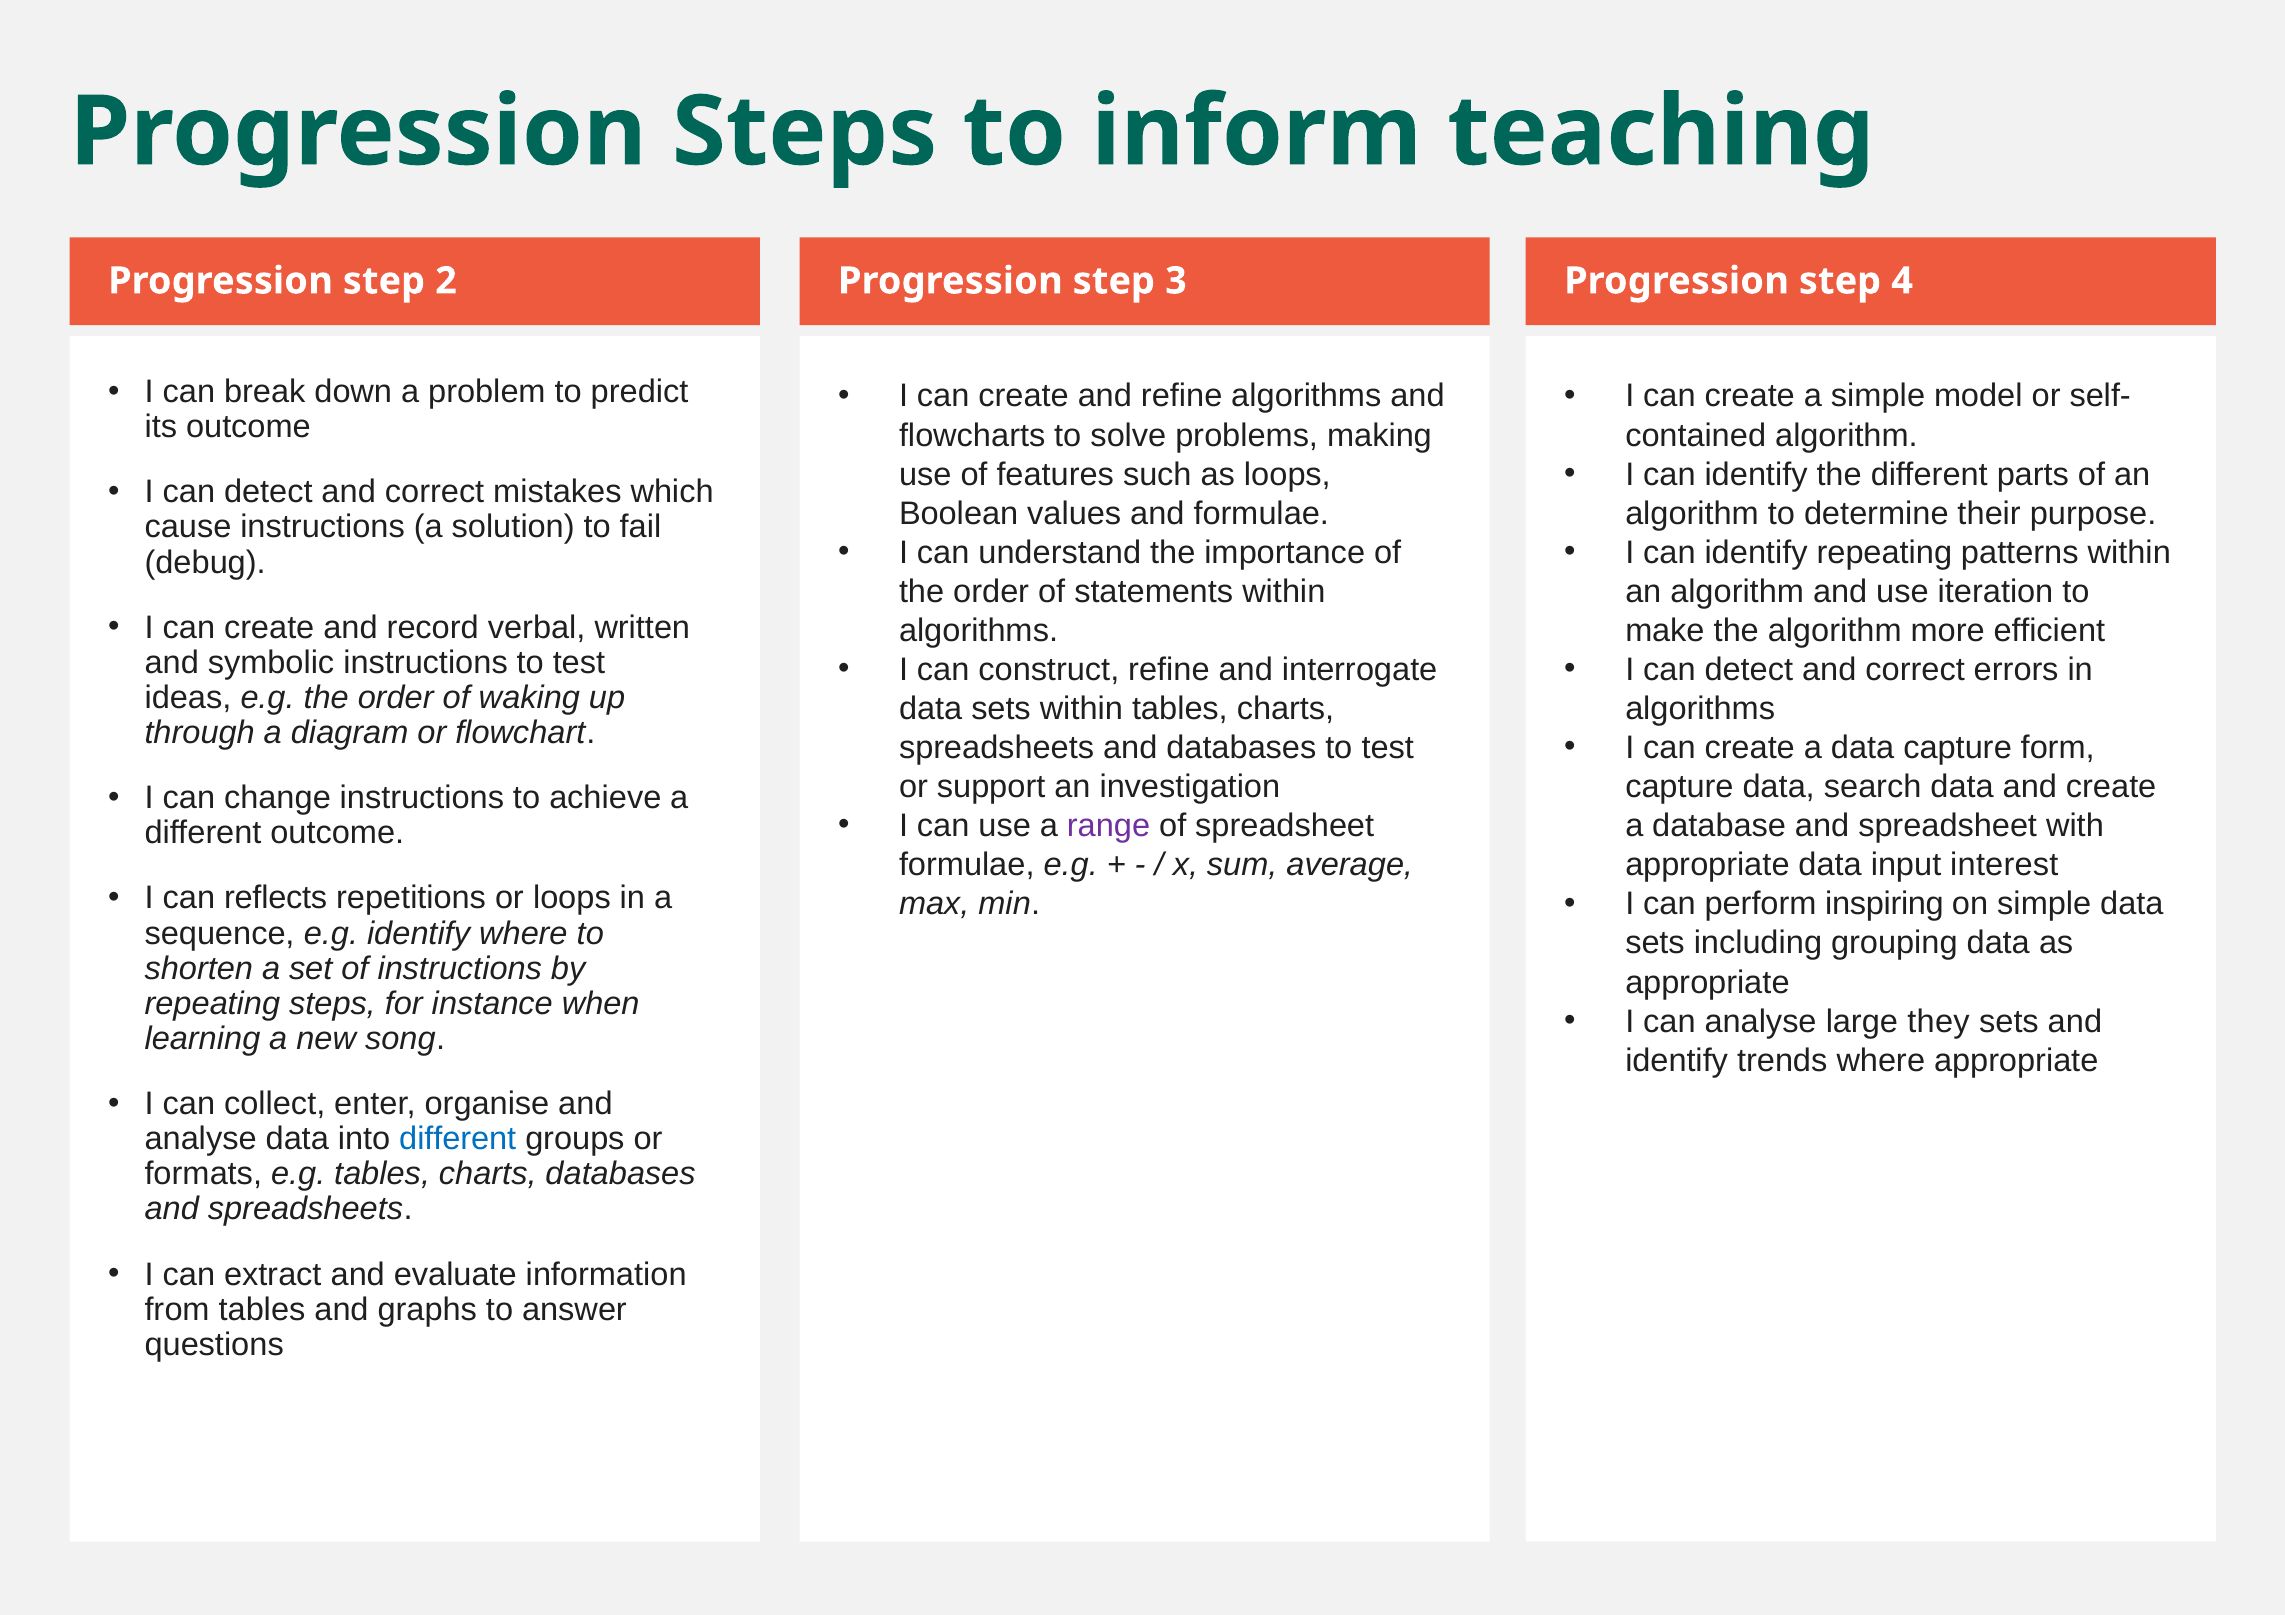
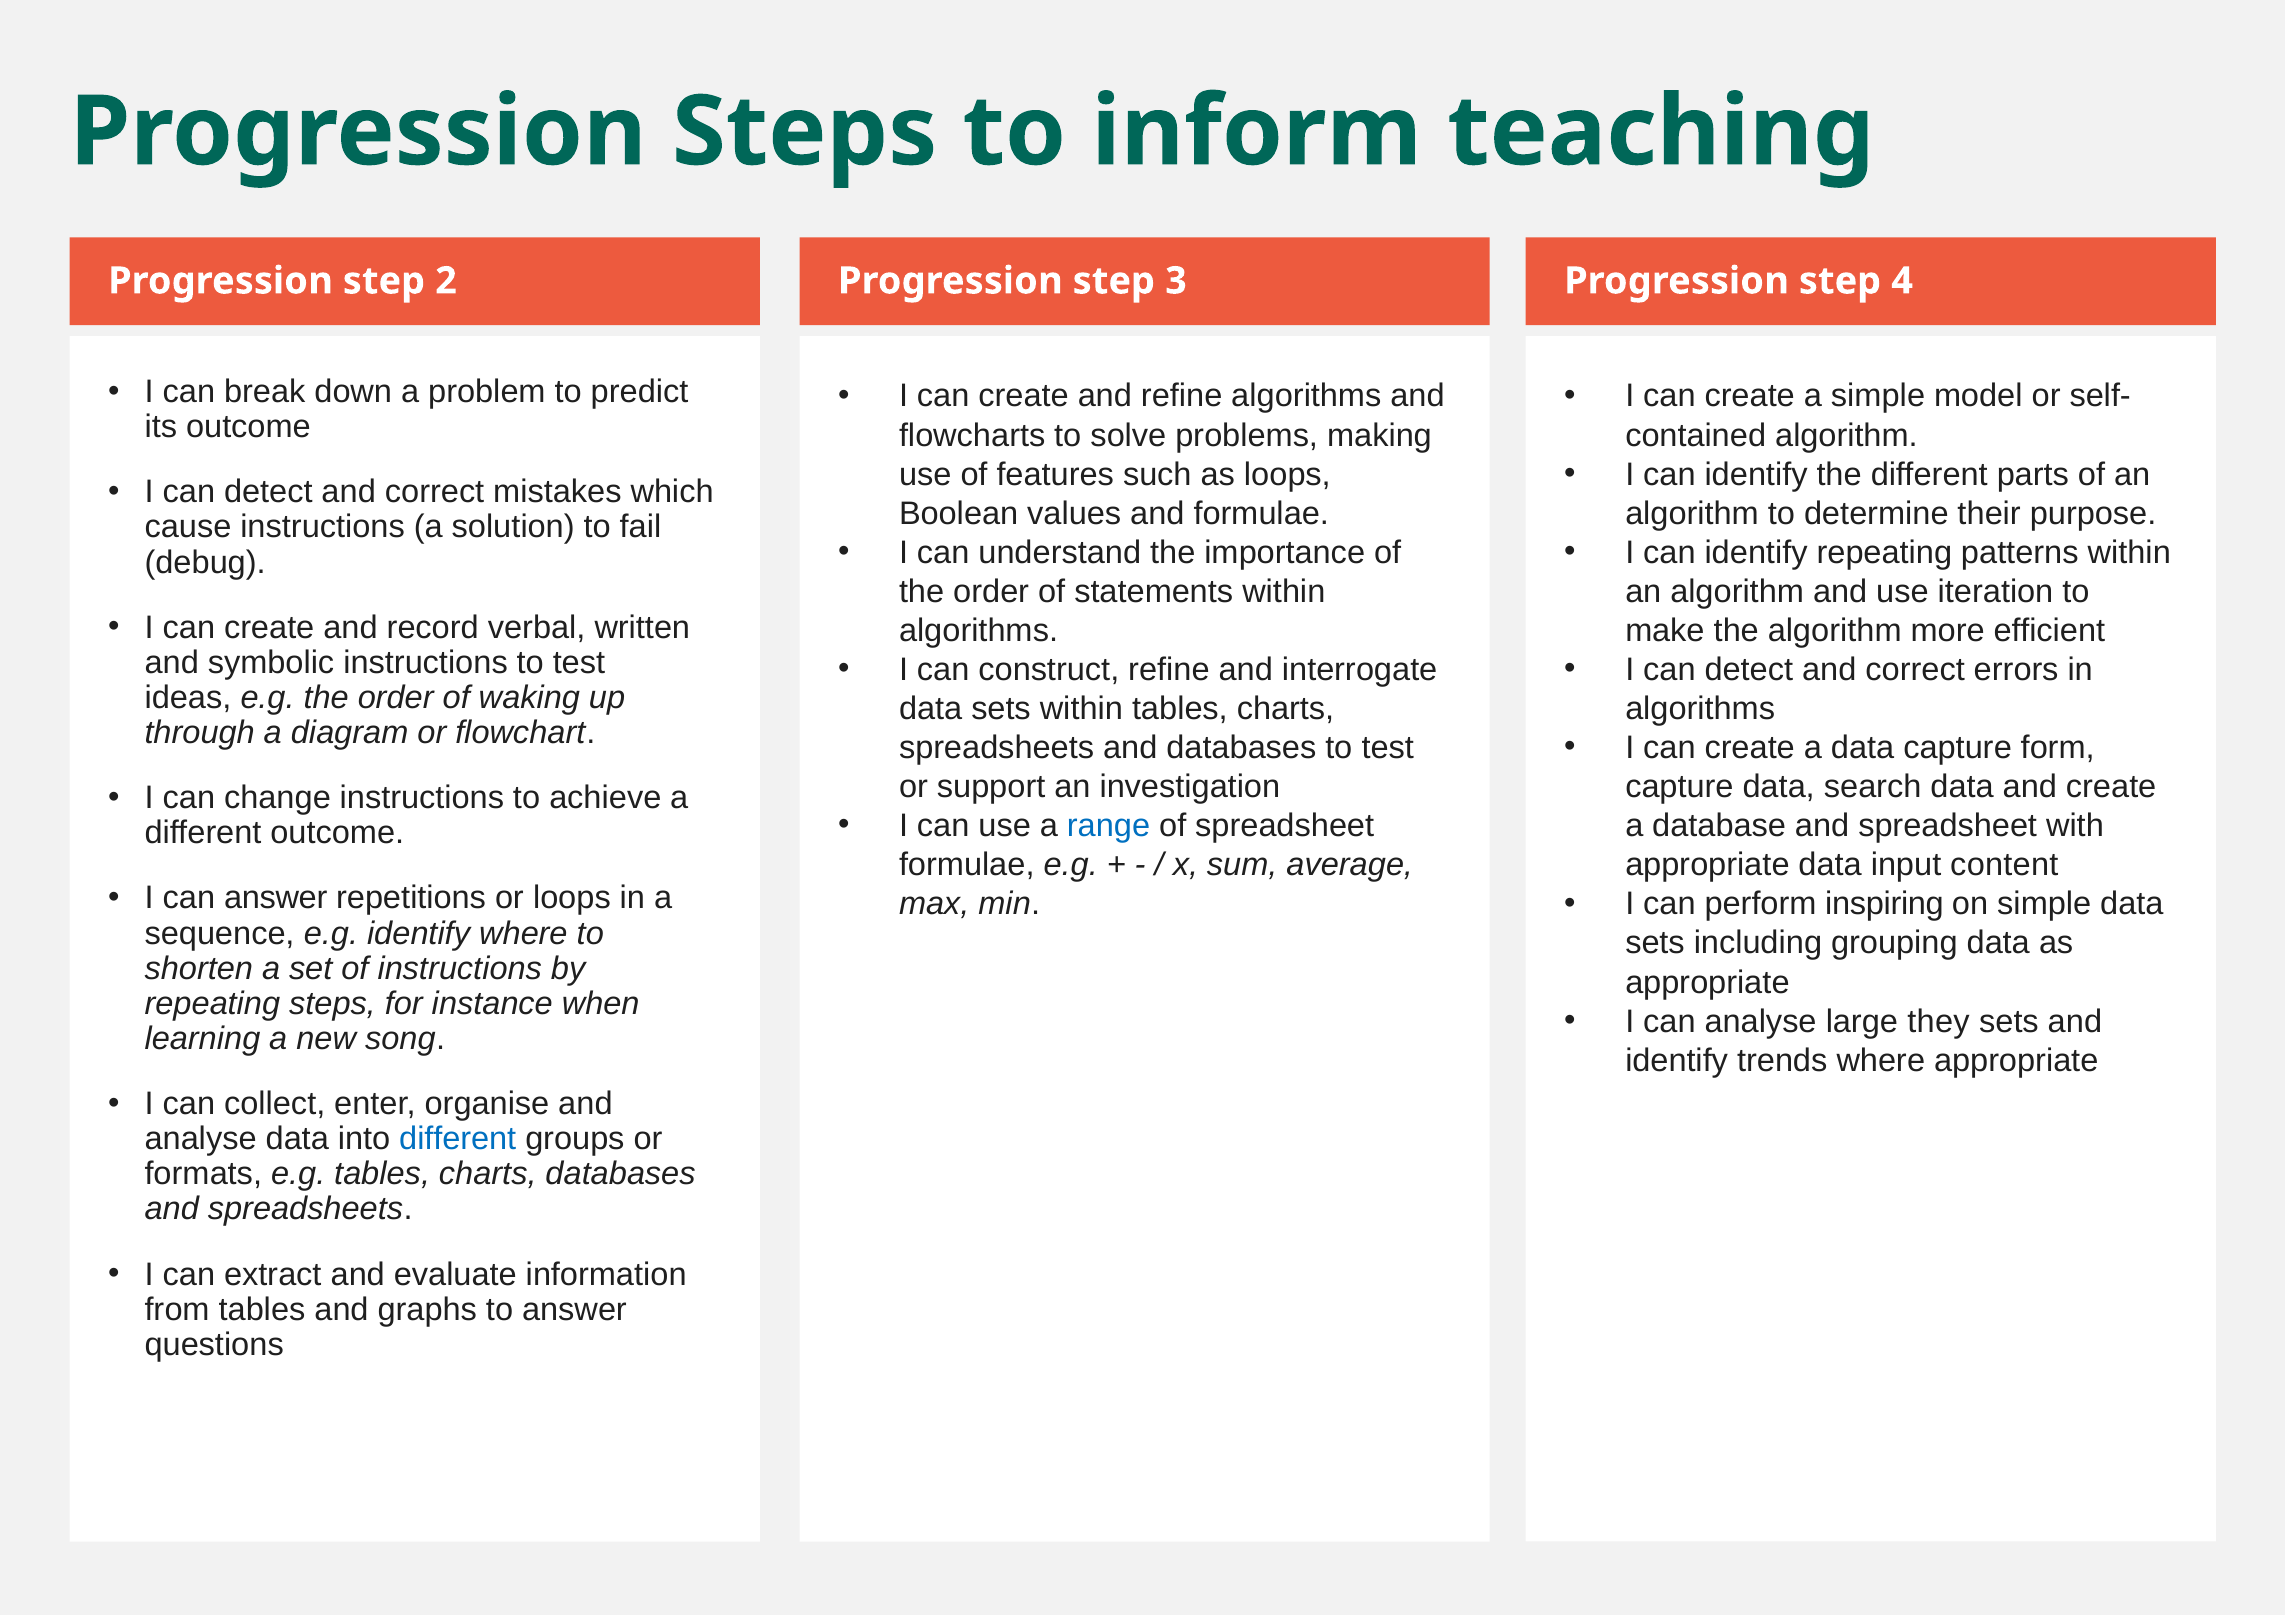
range colour: purple -> blue (1108, 826)
interest: interest -> content (2004, 865)
can reflects: reflects -> answer (276, 899)
